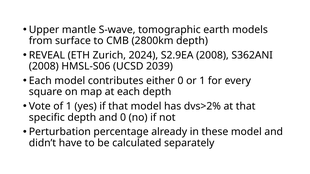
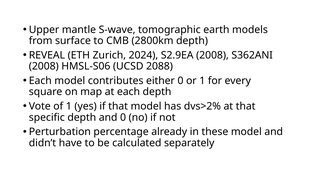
2039: 2039 -> 2088 (159, 66)
